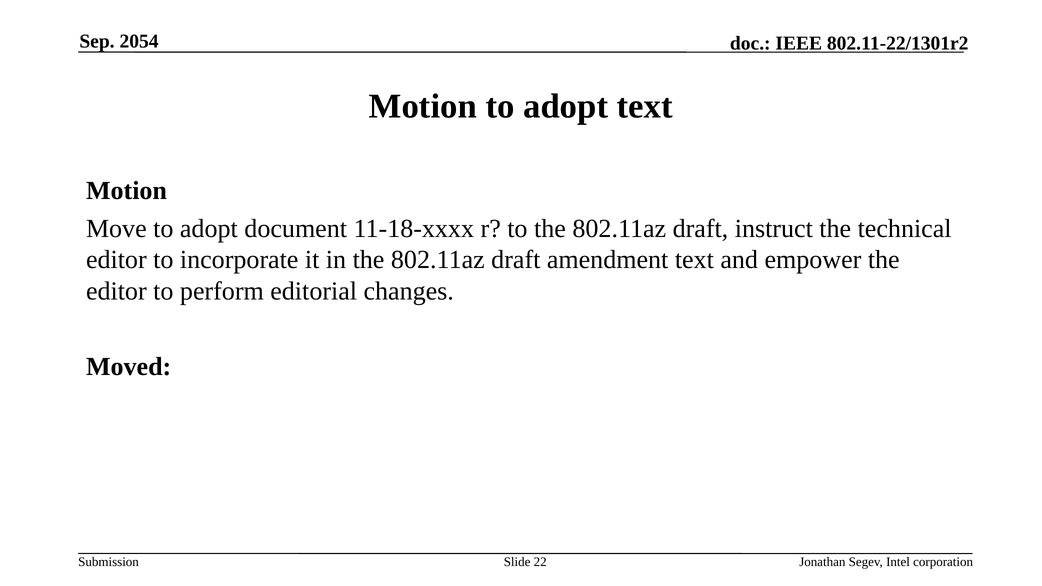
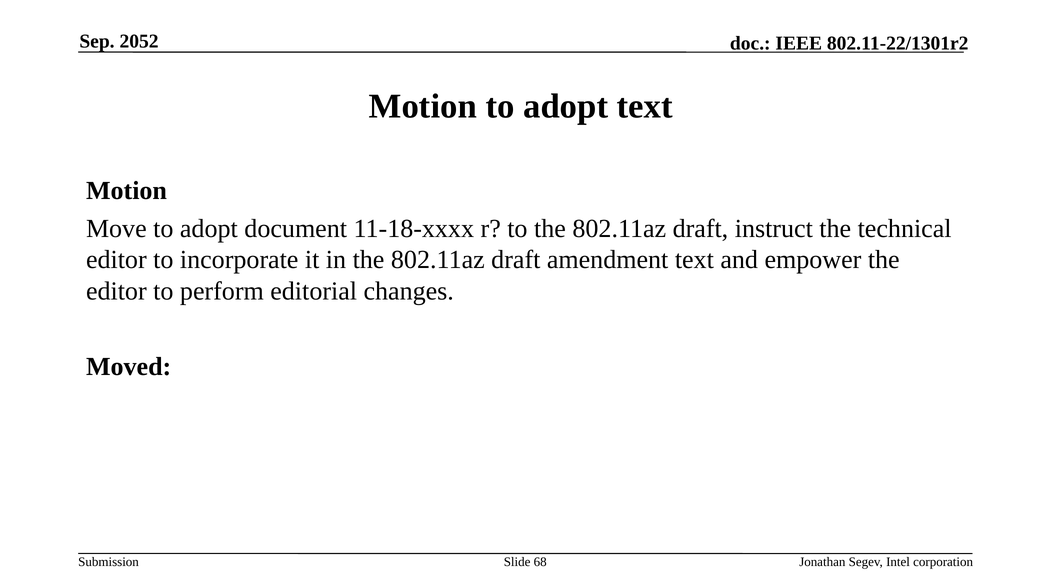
2054: 2054 -> 2052 (139, 41)
22: 22 -> 68 (540, 562)
